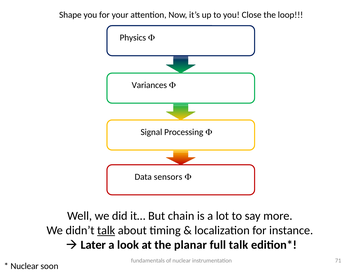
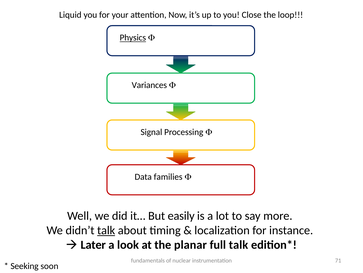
Shape: Shape -> Liquid (70, 15)
Physics underline: none -> present (133, 38)
sensors: sensors -> families (168, 176)
chain: chain -> easily (181, 215)
Nuclear: Nuclear -> Seeking (25, 265)
